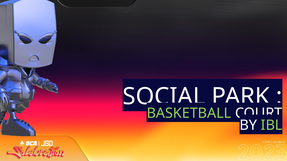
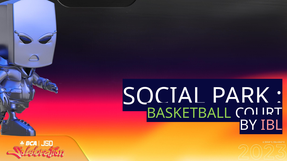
IBL colour: light green -> pink (272, 126)
